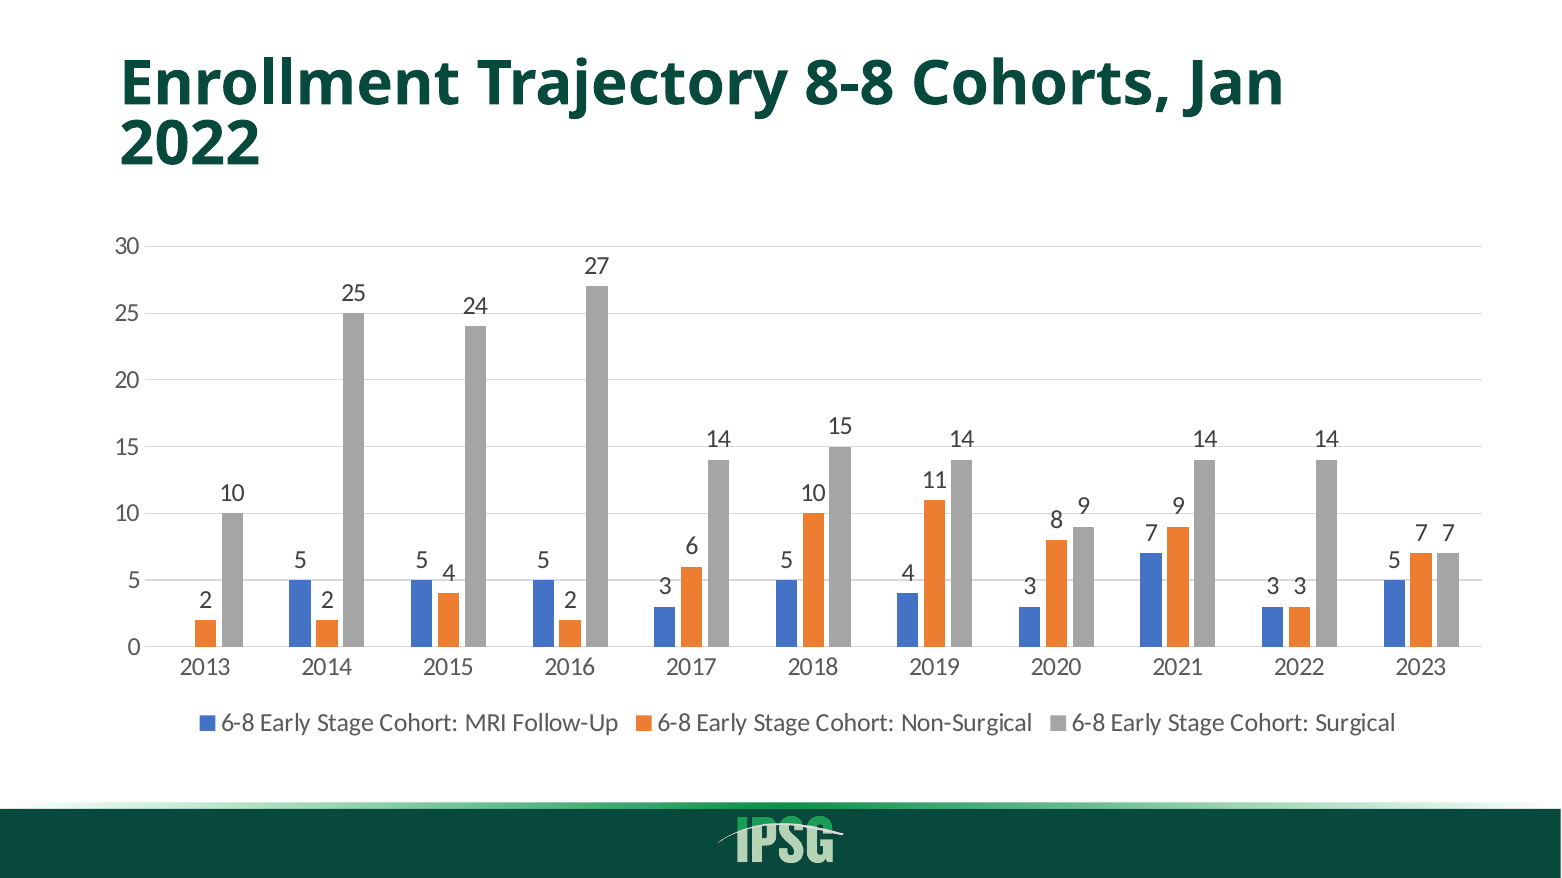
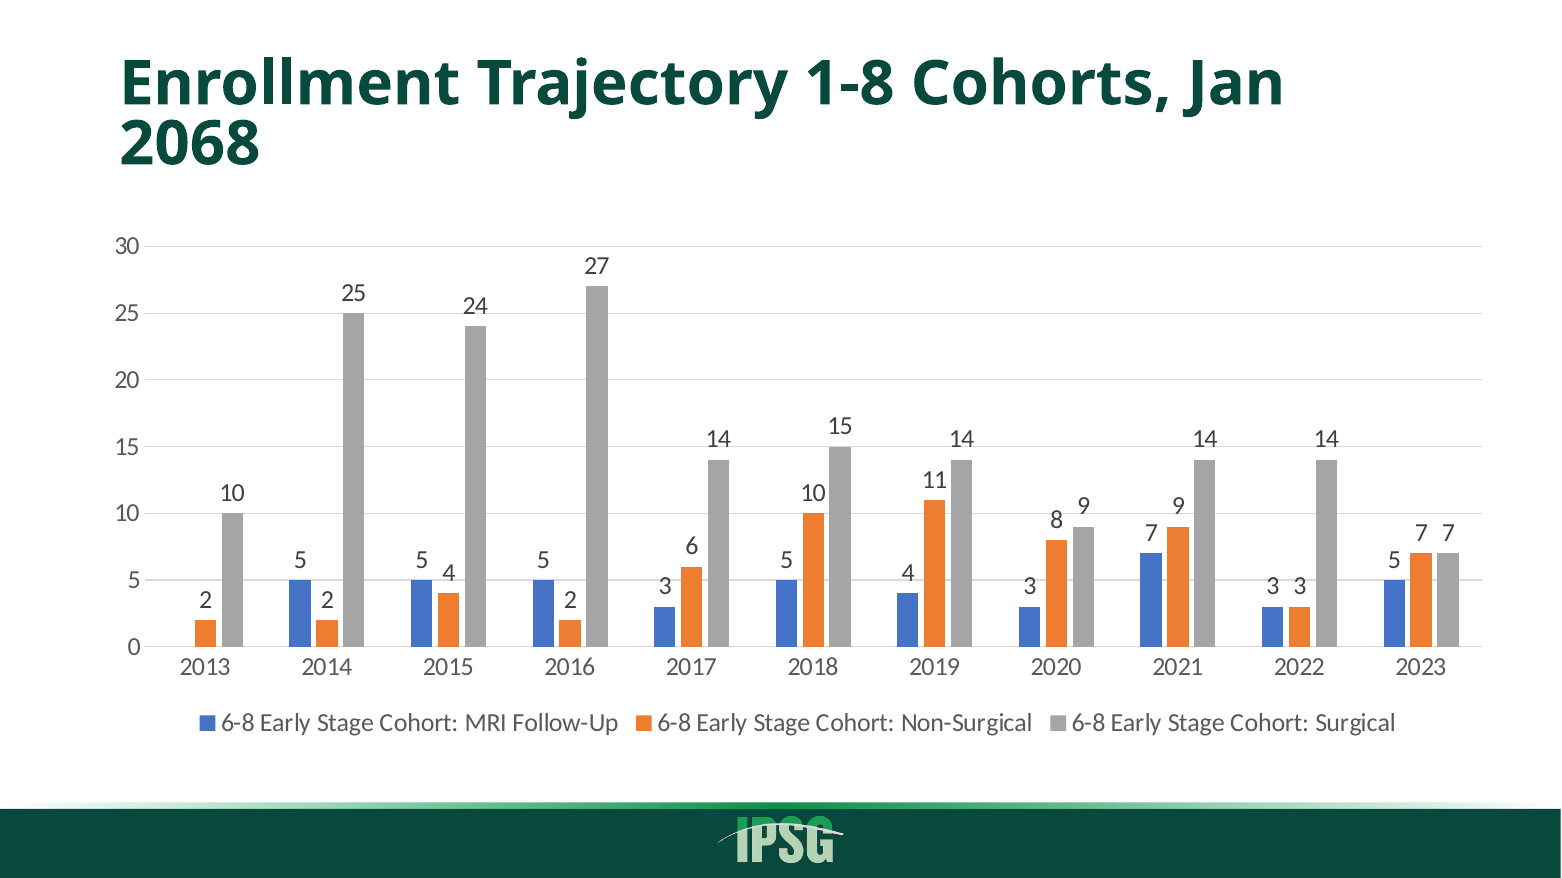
8-8: 8-8 -> 1-8 (849, 84)
2022: 2022 -> 2068 (190, 144)
